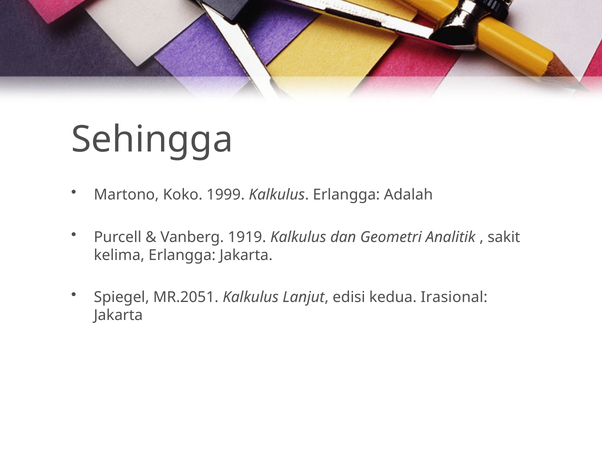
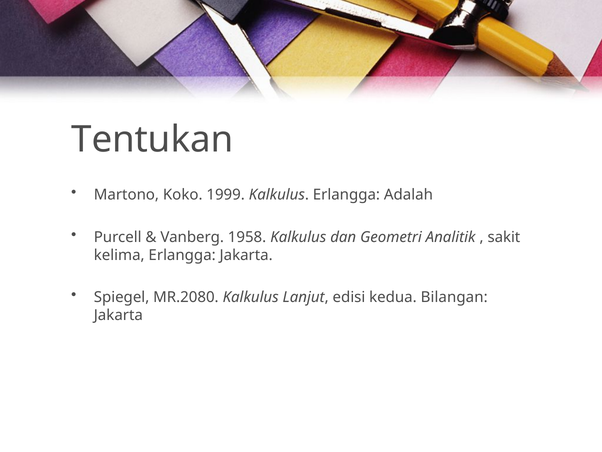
Sehingga: Sehingga -> Tentukan (152, 140)
1919: 1919 -> 1958 (247, 237)
MR.2051: MR.2051 -> MR.2080 (186, 297)
Irasional: Irasional -> Bilangan (454, 297)
